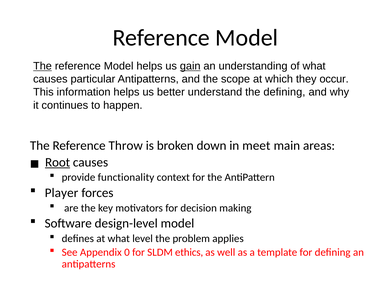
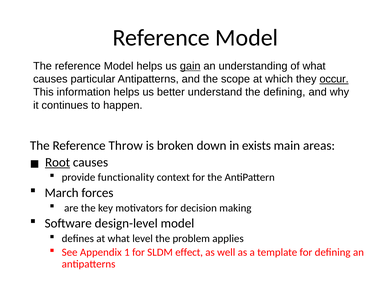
The underline: present -> none (43, 66)
occur underline: none -> present (334, 79)
meet: meet -> exists (256, 146)
Player: Player -> March (62, 193)
0: 0 -> 1 (127, 253)
ethics: ethics -> effect (189, 253)
